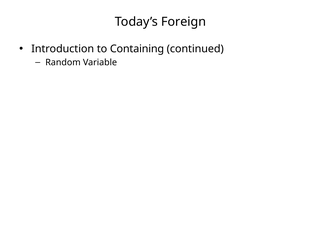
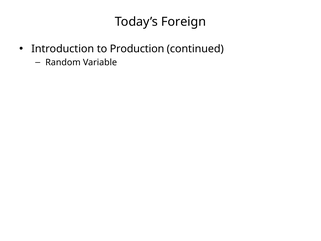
Containing: Containing -> Production (137, 49)
